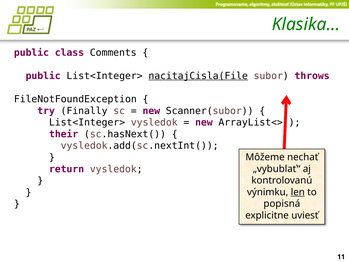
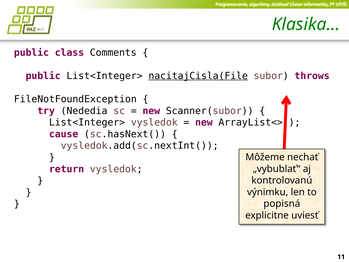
Finally: Finally -> Nededia (84, 111)
their: their -> cause (64, 134)
len underline: present -> none (298, 192)
